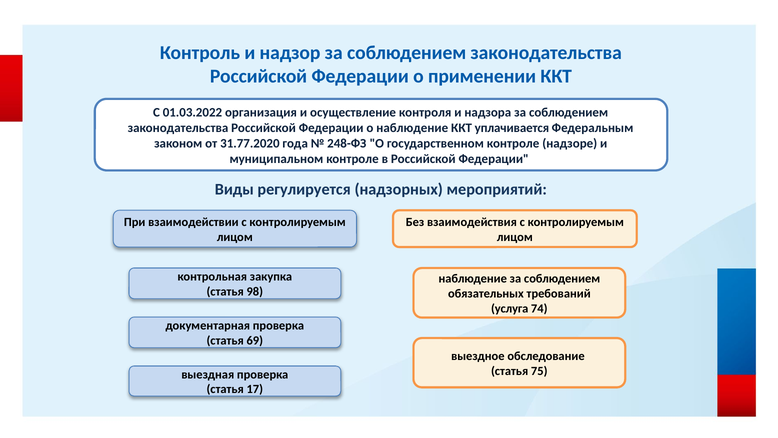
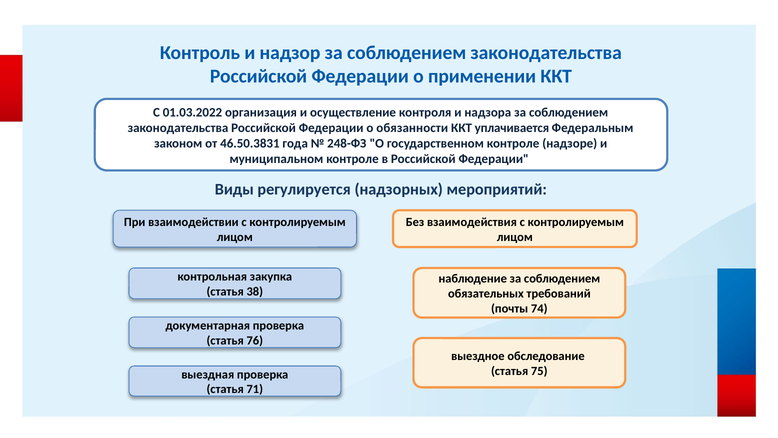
о наблюдение: наблюдение -> обязанности (412, 128)
31.77.2020: 31.77.2020 -> 46.50.3831 (250, 143)
98: 98 -> 38 (255, 291)
услуга: услуга -> почты (510, 308)
69: 69 -> 76 (255, 340)
17: 17 -> 71 (255, 389)
